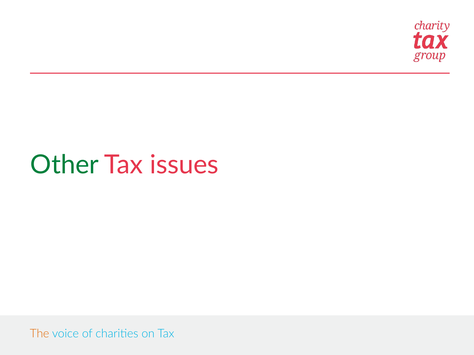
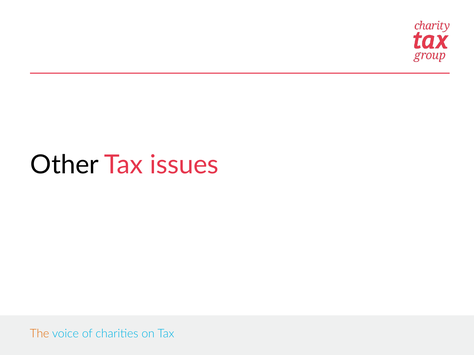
Other colour: green -> black (65, 165)
